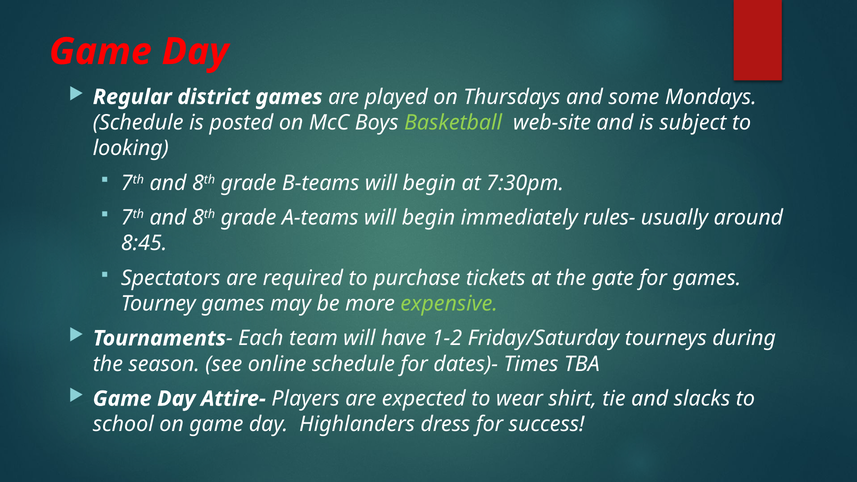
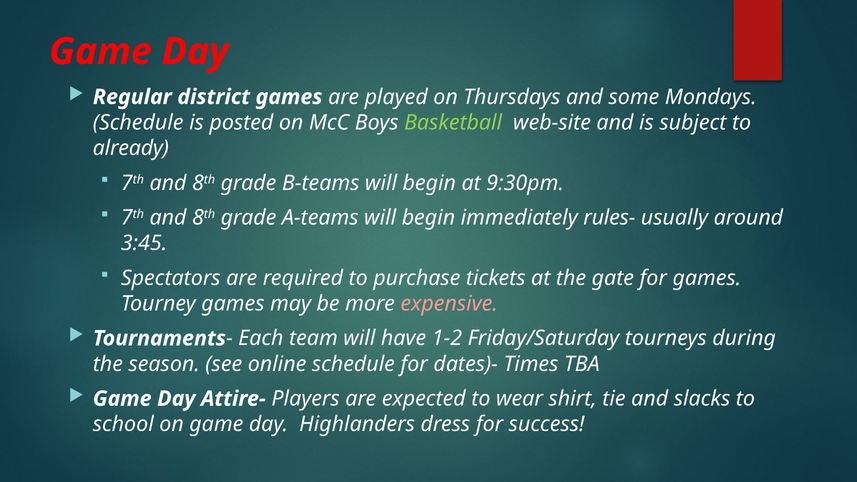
looking: looking -> already (131, 148)
7:30pm: 7:30pm -> 9:30pm (525, 183)
8:45: 8:45 -> 3:45 (144, 243)
expensive colour: light green -> pink (449, 304)
